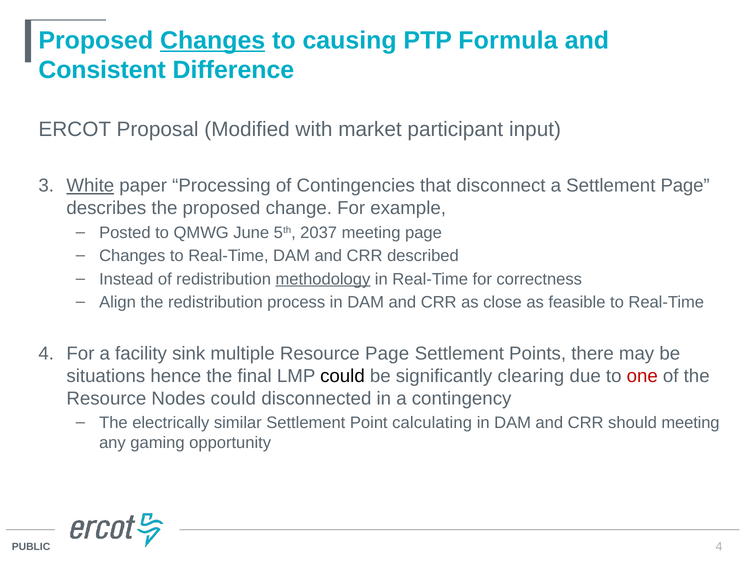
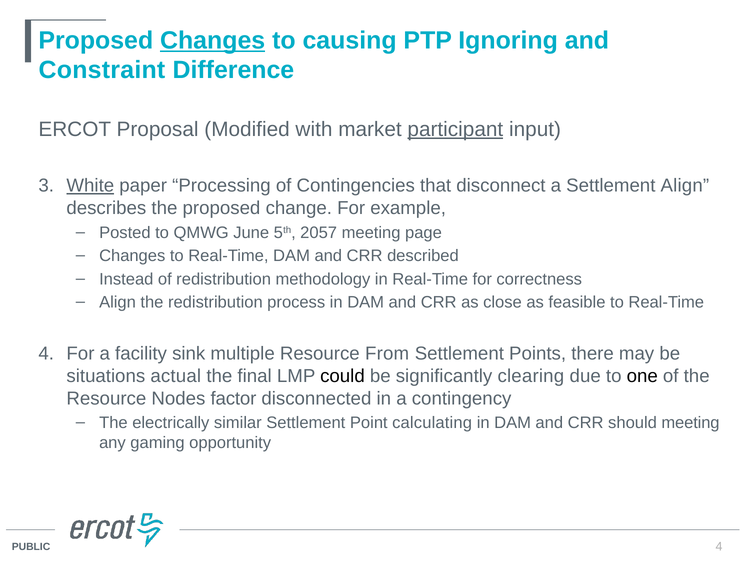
Formula: Formula -> Ignoring (508, 40)
Consistent: Consistent -> Constraint (102, 70)
participant underline: none -> present (455, 129)
Settlement Page: Page -> Align (685, 185)
2037: 2037 -> 2057 (319, 232)
methodology underline: present -> none (323, 279)
Resource Page: Page -> From (387, 353)
hence: hence -> actual (176, 376)
one colour: red -> black (642, 376)
Nodes could: could -> factor (233, 398)
